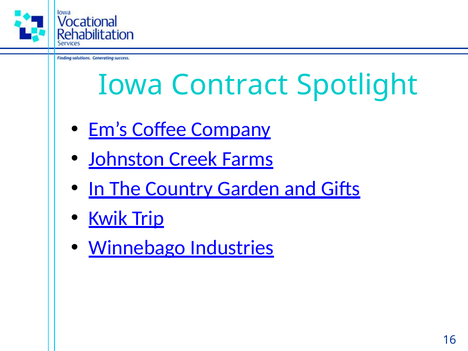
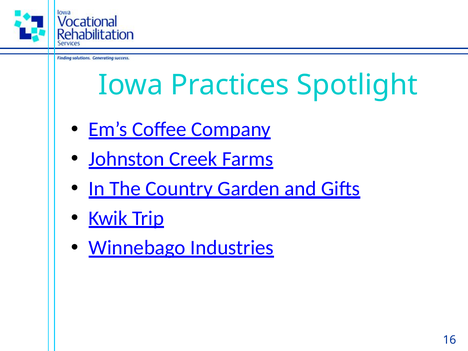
Contract: Contract -> Practices (230, 85)
